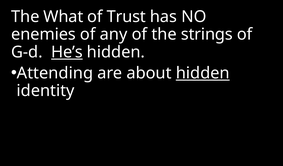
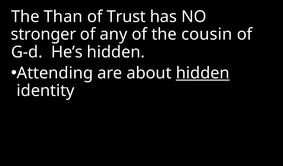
What: What -> Than (63, 17)
enemies: enemies -> stronger (43, 34)
strings: strings -> cousin (207, 34)
He’s underline: present -> none (67, 52)
